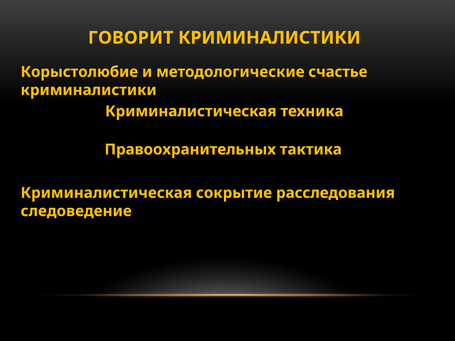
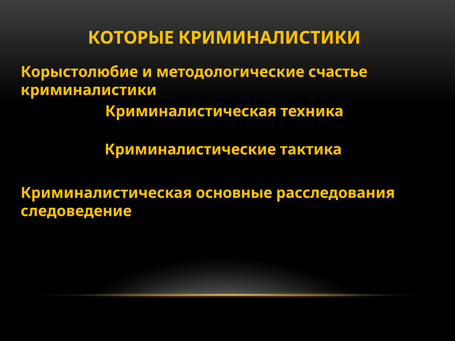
ГОВОРИТ: ГОВОРИТ -> КОТОРЫЕ (131, 38)
Правоохранительных: Правоохранительных -> Криминалистические (190, 150)
сокрытие: сокрытие -> основные (234, 193)
